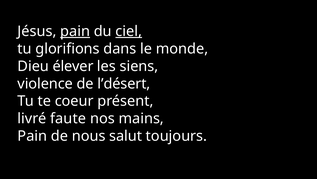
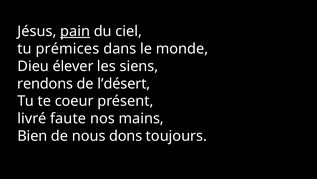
ciel underline: present -> none (129, 31)
glorifions: glorifions -> prémices (67, 49)
violence: violence -> rendons (45, 83)
Pain: Pain -> Bien (32, 136)
salut: salut -> dons (126, 136)
